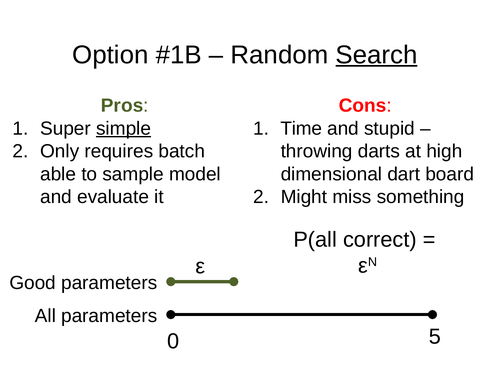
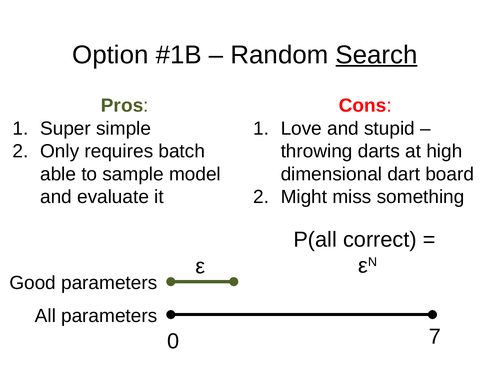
simple underline: present -> none (124, 129)
Time: Time -> Love (301, 129)
5: 5 -> 7 (435, 337)
